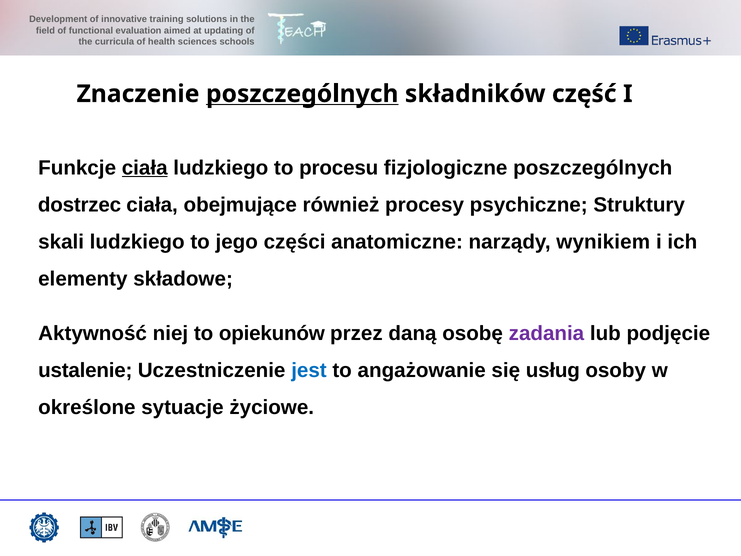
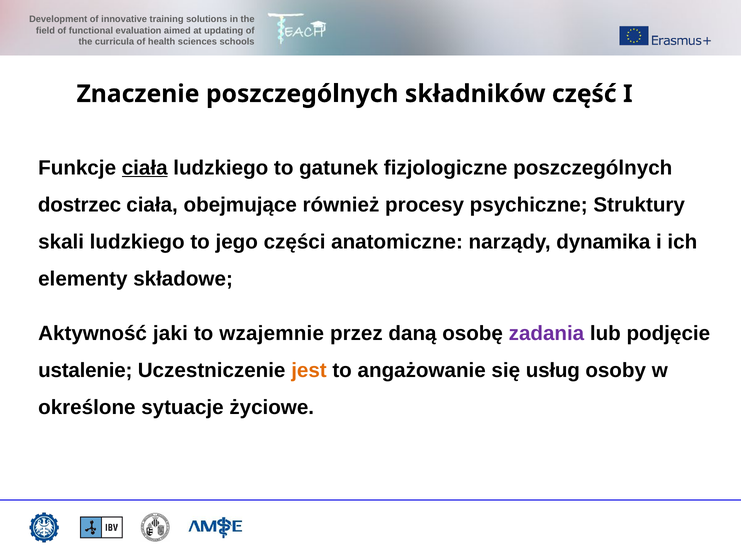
poszczególnych underline: present -> none (302, 94)
procesu: procesu -> gatunek (339, 168)
wynikiem: wynikiem -> dynamika (603, 242)
niej: niej -> jaki (170, 333)
opiekunów: opiekunów -> wzajemnie (272, 333)
jest colour: blue -> orange (309, 370)
